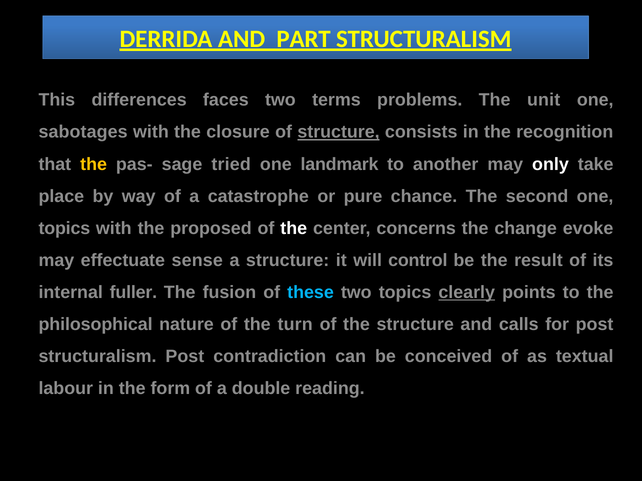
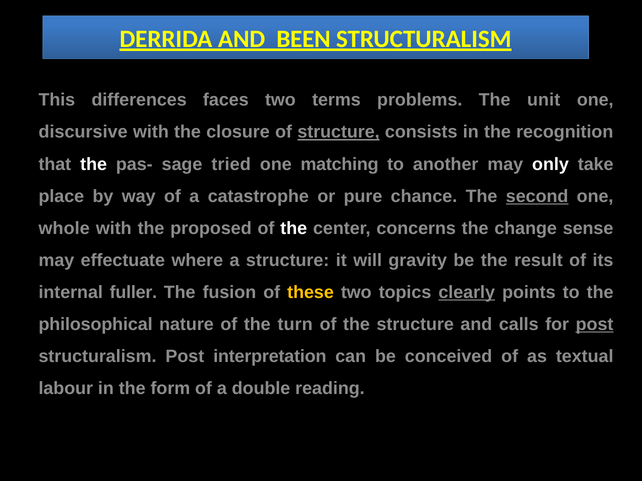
PART: PART -> BEEN (304, 39)
sabotages: sabotages -> discursive (83, 132)
the colour: yellow -> white (94, 164)
landmark: landmark -> matching (340, 164)
second underline: none -> present (537, 196)
topics: topics -> whole (64, 228)
evoke: evoke -> sense (588, 228)
sense: sense -> where (197, 261)
control: control -> gravity (418, 261)
these colour: light blue -> yellow (311, 293)
post underline: none -> present (595, 325)
contradiction: contradiction -> interpretation (270, 357)
